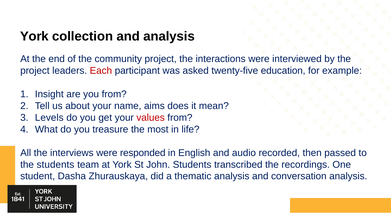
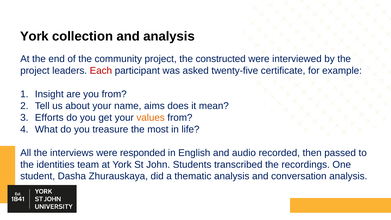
interactions: interactions -> constructed (221, 59)
education: education -> certificate (283, 71)
Levels: Levels -> Efforts (49, 118)
values colour: red -> orange (151, 118)
the students: students -> identities (56, 164)
